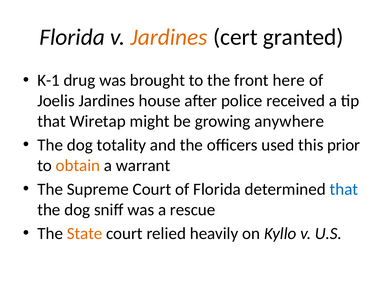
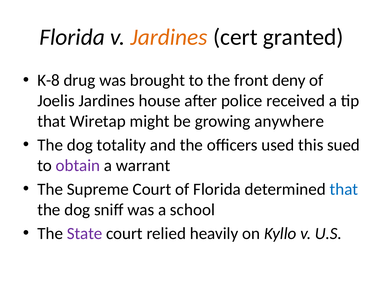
K-1: K-1 -> K-8 (49, 80)
here: here -> deny (289, 80)
prior: prior -> sued (343, 145)
obtain colour: orange -> purple (78, 166)
rescue: rescue -> school (193, 210)
State colour: orange -> purple (85, 234)
